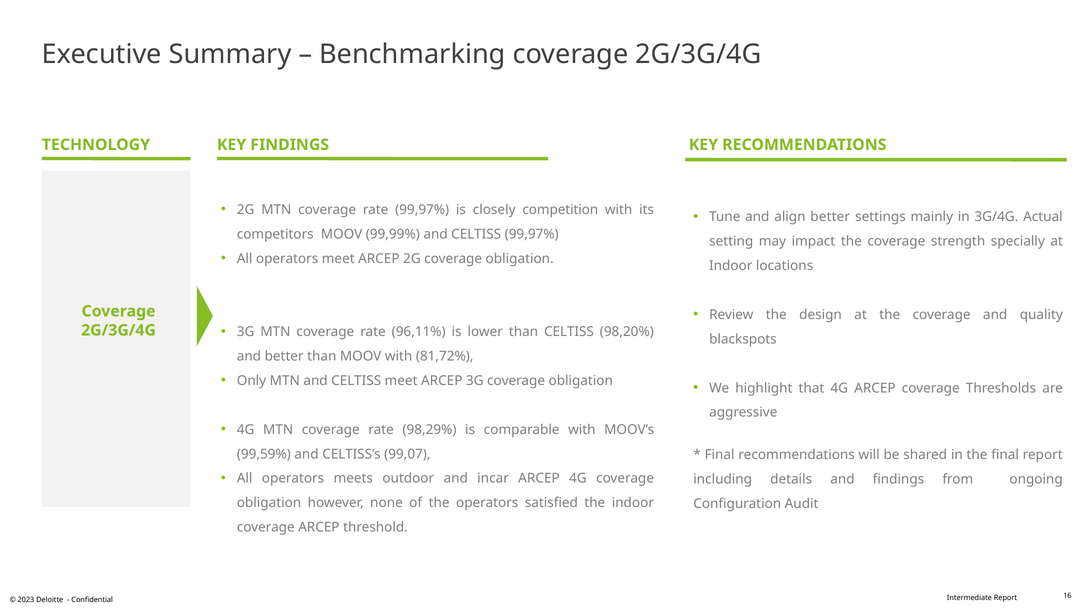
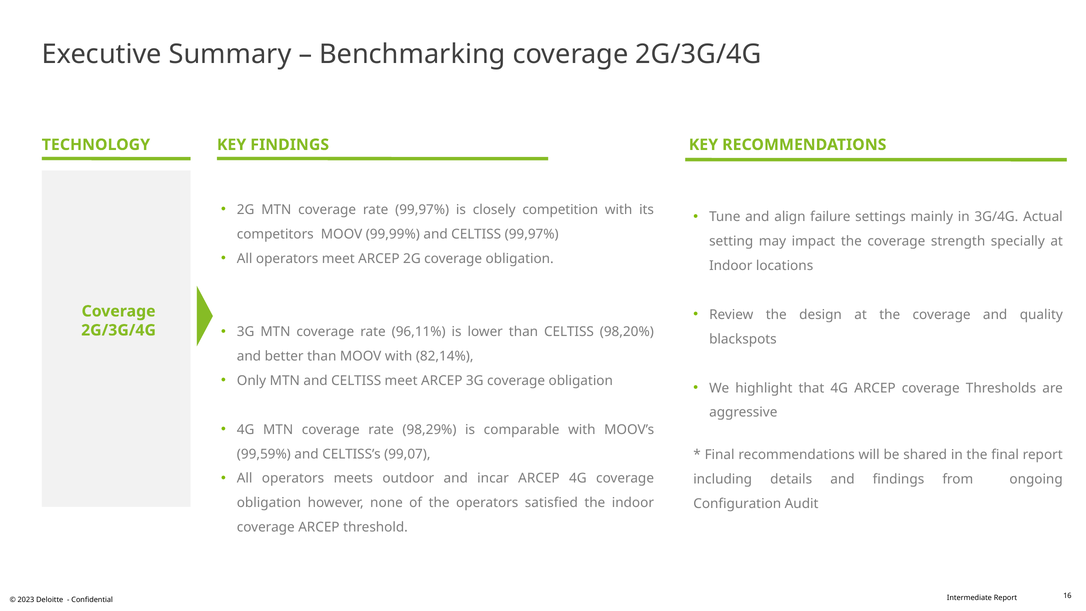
align better: better -> failure (830, 217)
81,72%: 81,72% -> 82,14% (445, 356)
